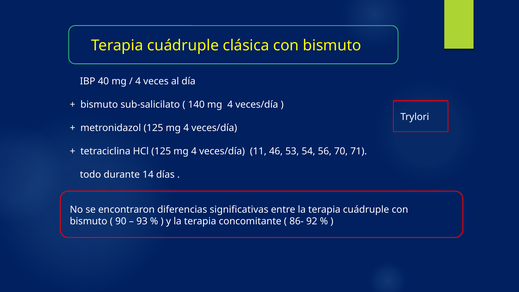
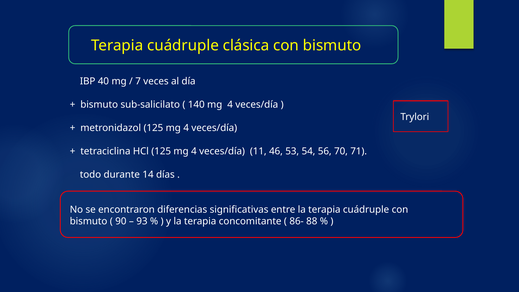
4: 4 -> 7 (138, 81)
92: 92 -> 88 (312, 221)
